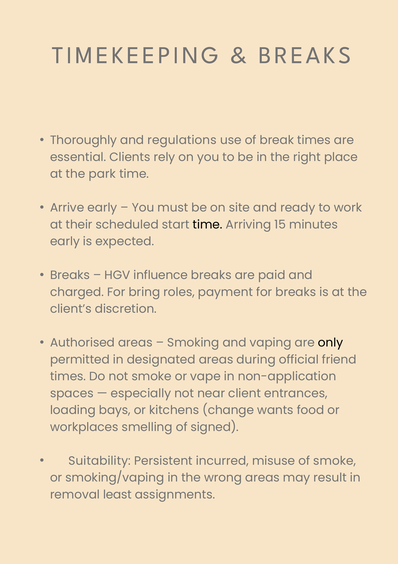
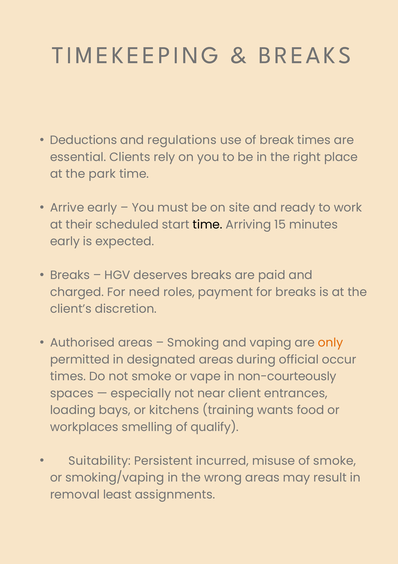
Thoroughly: Thoroughly -> Deductions (84, 140)
influence: influence -> deserves (161, 275)
bring: bring -> need (144, 292)
only colour: black -> orange (331, 342)
friend: friend -> occur (339, 359)
non-application: non-application -> non-courteously (287, 376)
change: change -> training (228, 410)
signed: signed -> qualify (215, 427)
